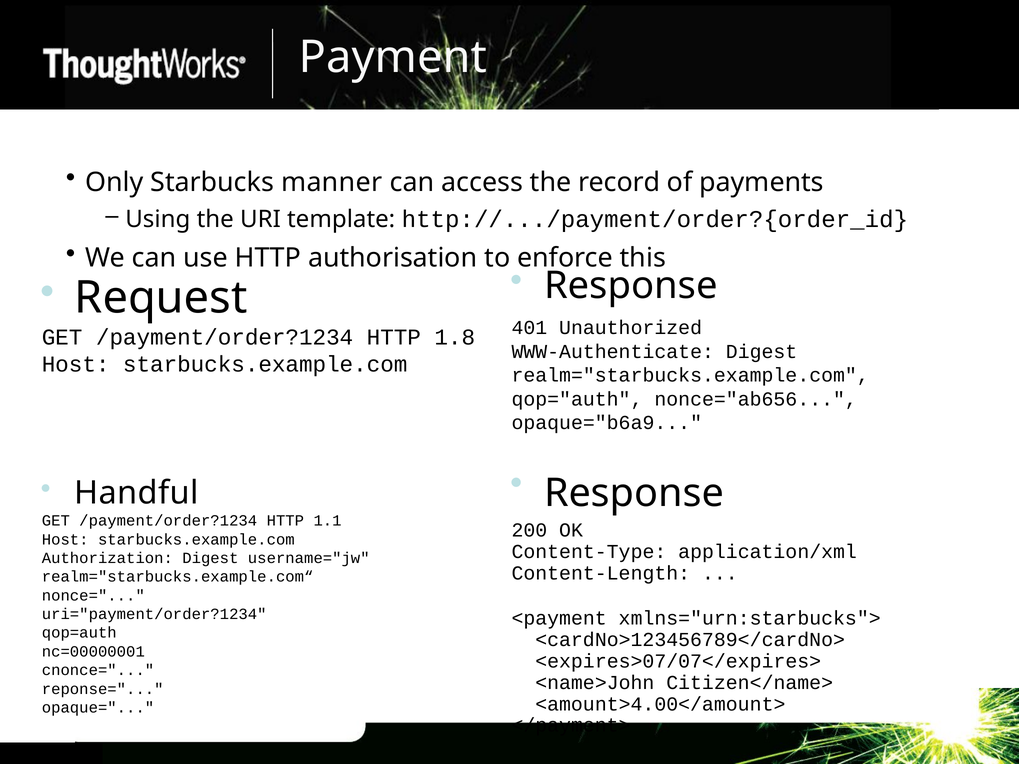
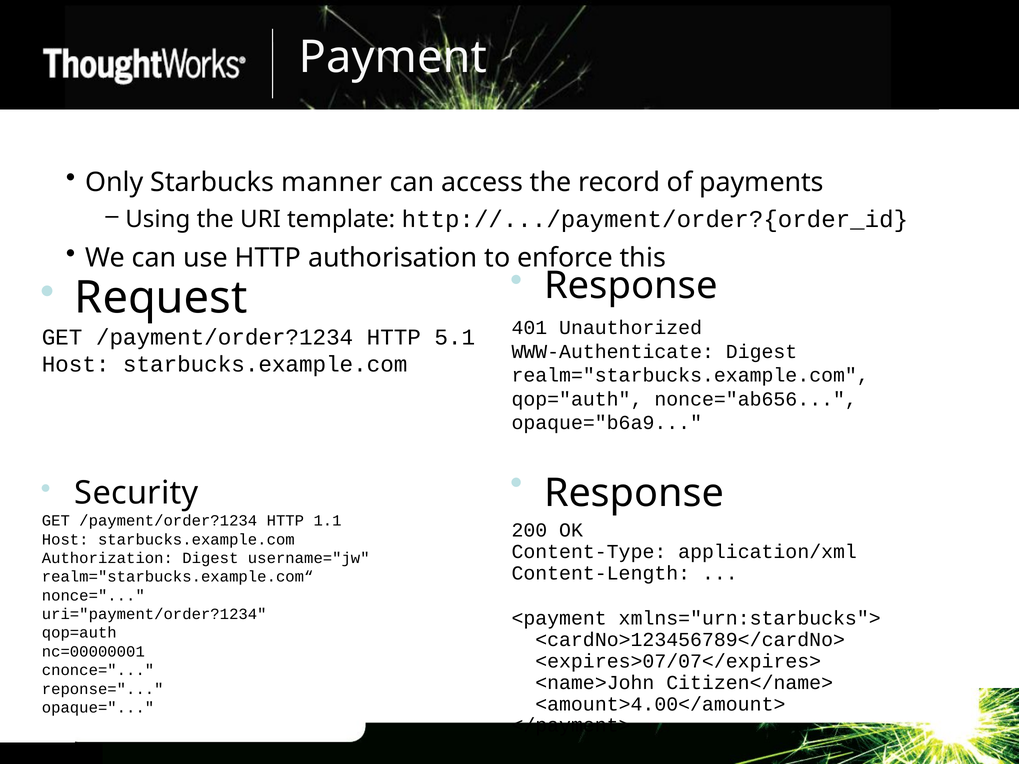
1.8: 1.8 -> 5.1 (455, 337)
Handful: Handful -> Security (136, 493)
